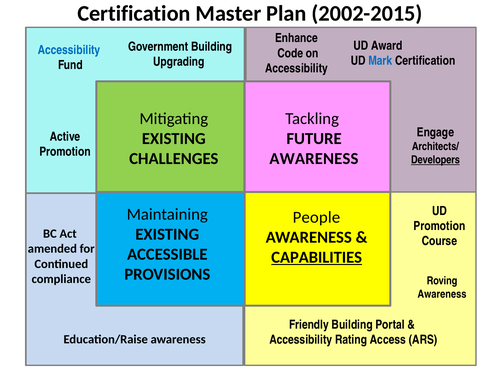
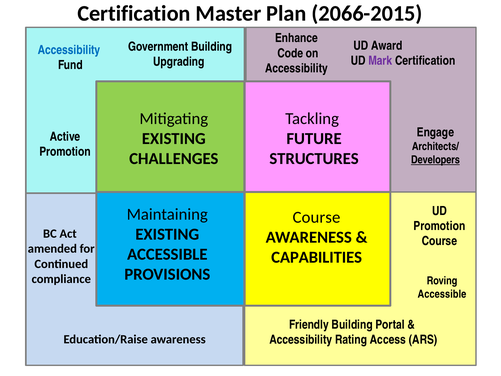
2002-2015: 2002-2015 -> 2066-2015 (367, 13)
Mark colour: blue -> purple (380, 61)
AWARENESS: AWARENESS -> STRUCTURES (314, 159)
People: People -> Course (316, 217)
CAPABILITIES underline: present -> none (317, 257)
Awareness: Awareness -> Accessible (442, 294)
